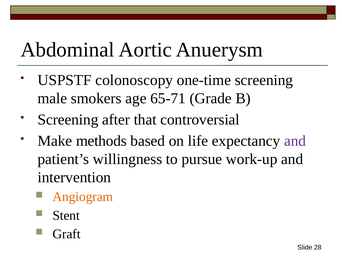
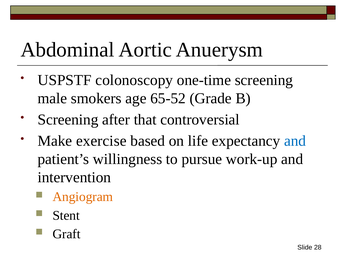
65-71: 65-71 -> 65-52 (168, 99)
methods: methods -> exercise (101, 141)
and colour: purple -> blue (295, 141)
